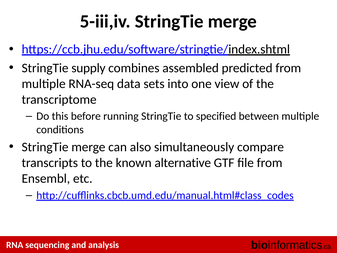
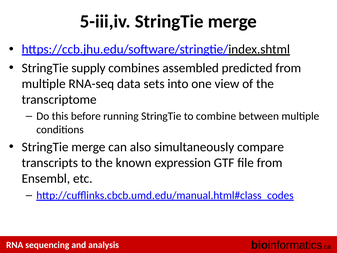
specified: specified -> combine (216, 116)
alternative: alternative -> expression (183, 163)
